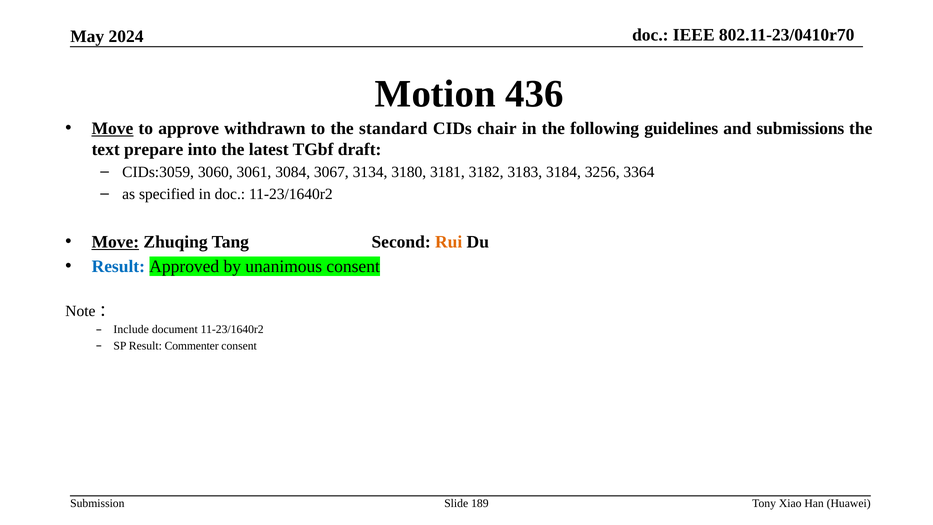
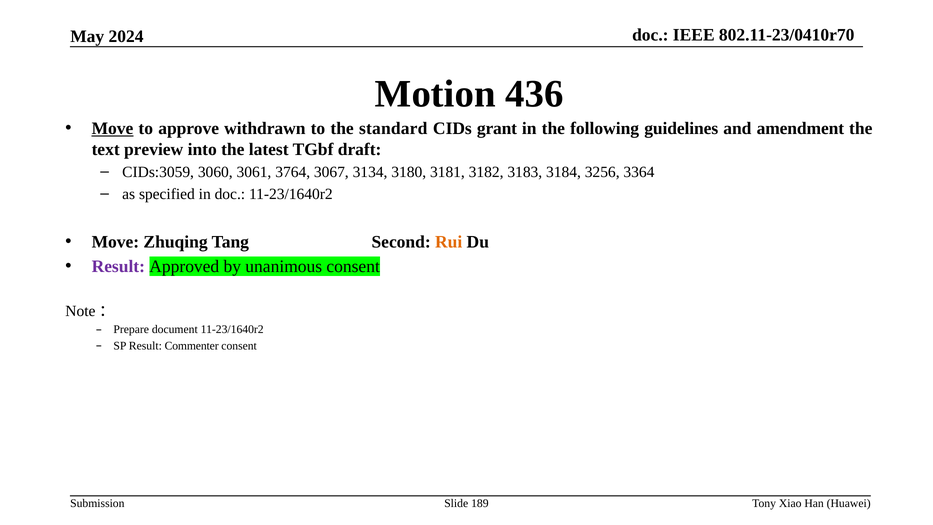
chair: chair -> grant (497, 128)
submissions: submissions -> amendment (800, 128)
prepare: prepare -> preview (154, 149)
3084: 3084 -> 3764 (293, 172)
Move underline: present -> none (115, 242)
Result colour: blue -> purple (118, 266)
Include: Include -> Prepare (131, 329)
